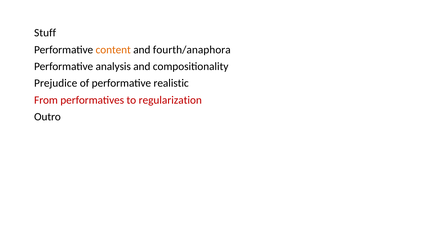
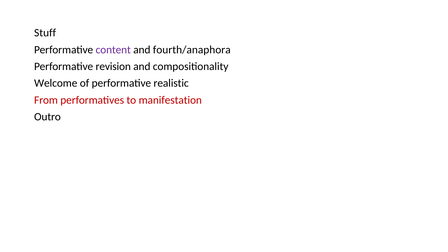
content colour: orange -> purple (113, 50)
analysis: analysis -> revision (113, 66)
Prejudice: Prejudice -> Welcome (56, 83)
regularization: regularization -> manifestation (170, 100)
